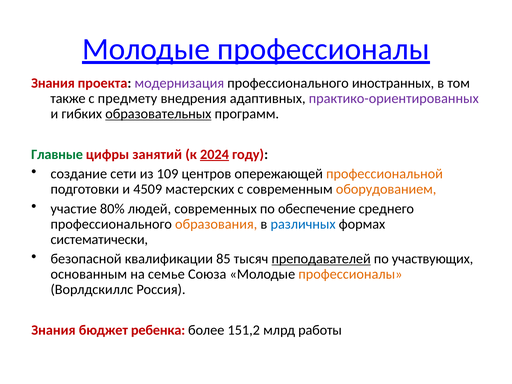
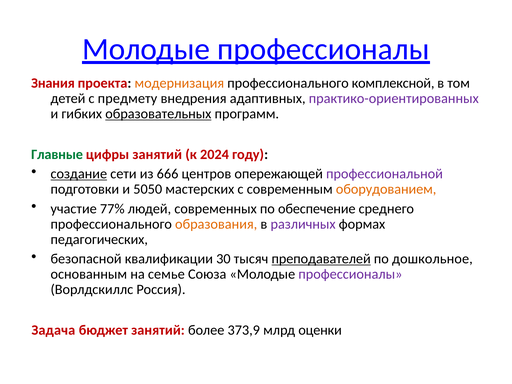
модернизация colour: purple -> orange (179, 83)
иностранных: иностранных -> комплексной (393, 83)
также: также -> детей (68, 98)
2024 underline: present -> none (214, 154)
создание underline: none -> present (79, 174)
109: 109 -> 666 (168, 174)
профессиональной colour: orange -> purple (385, 174)
4509: 4509 -> 5050 (148, 189)
80%: 80% -> 77% (112, 209)
различных colour: blue -> purple (303, 224)
систематически: систематически -> педагогических (99, 239)
85: 85 -> 30 (223, 259)
участвующих: участвующих -> дошкольное (432, 259)
профессионалы colour: orange -> purple (350, 274)
Знания: Знания -> Задача (53, 330)
бюджет ребенка: ребенка -> занятий (158, 330)
151,2: 151,2 -> 373,9 (244, 330)
работы: работы -> оценки (320, 330)
